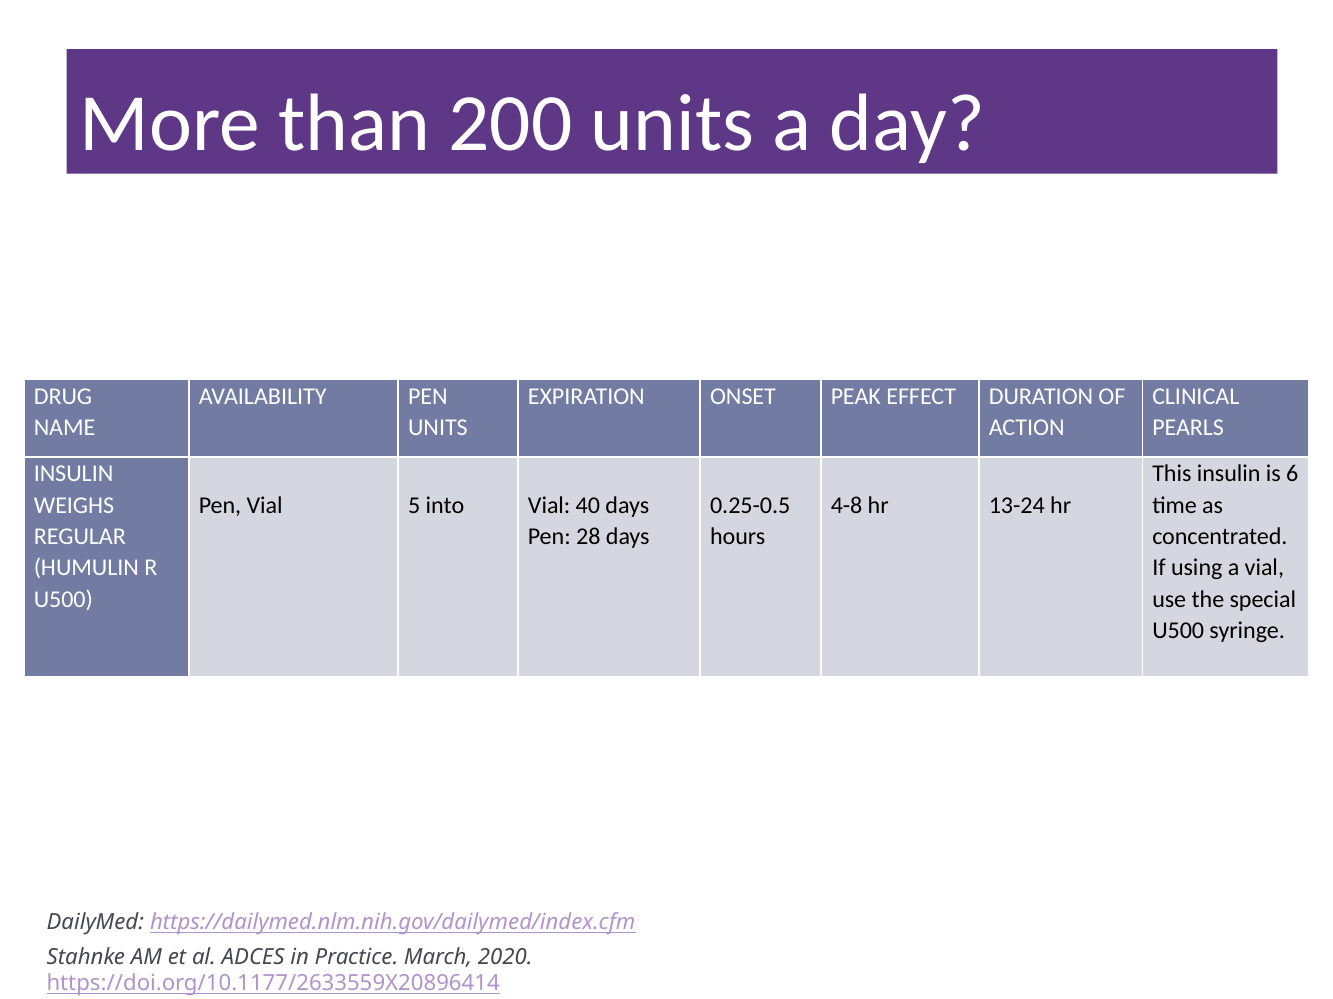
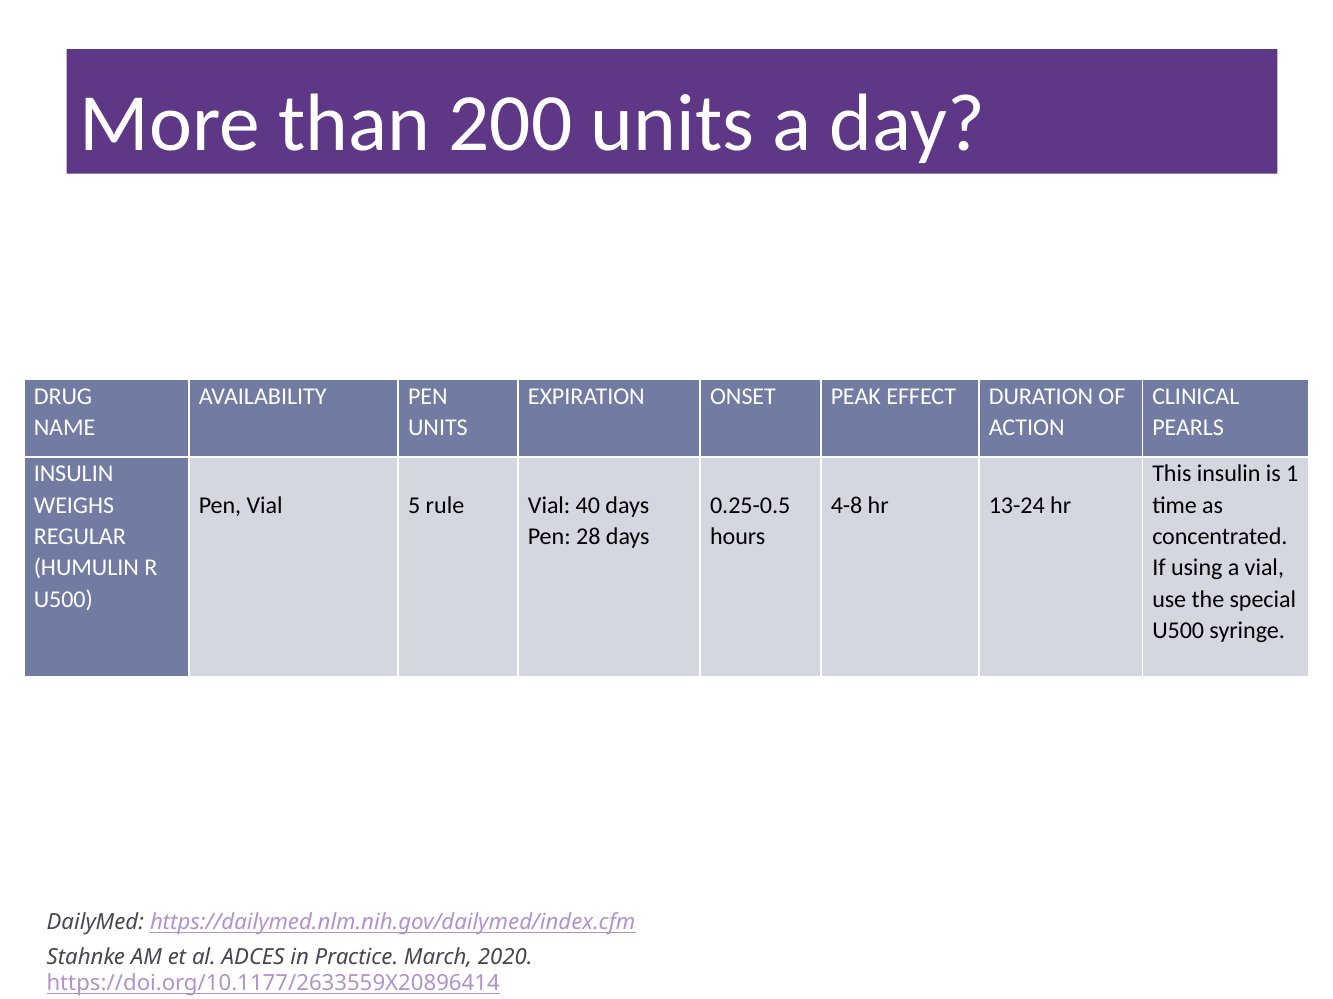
6: 6 -> 1 (1292, 474)
into: into -> rule (445, 505)
